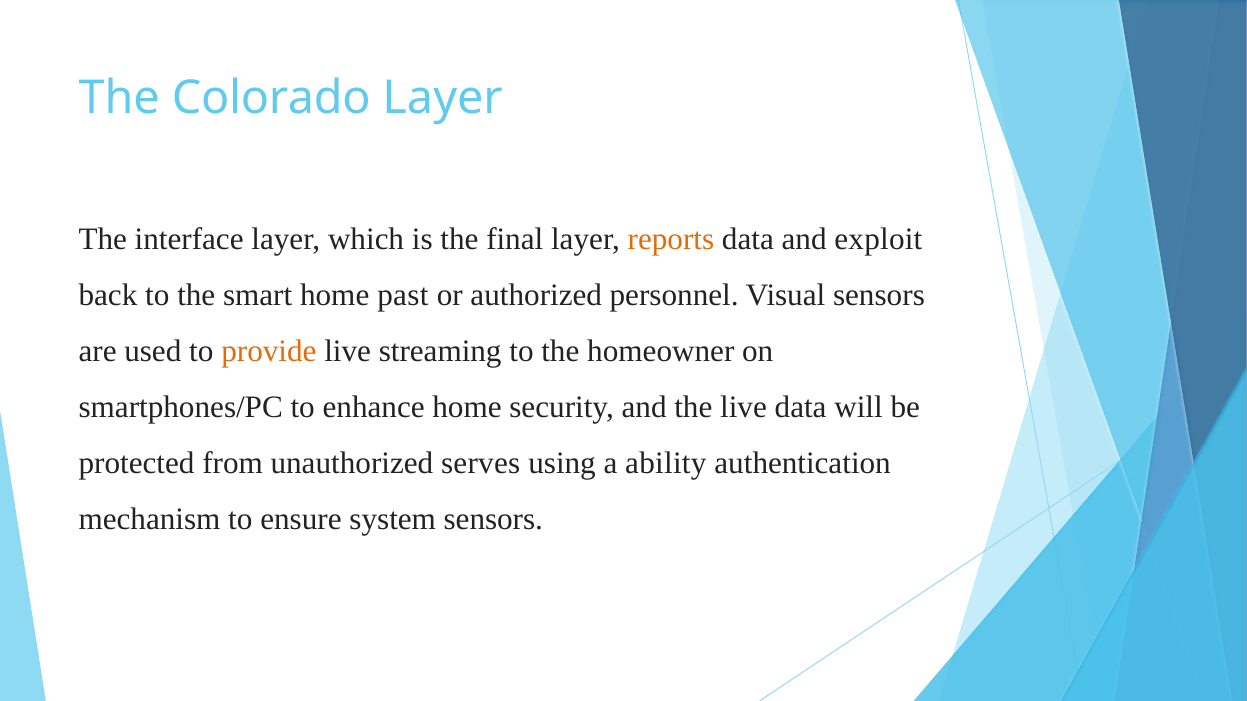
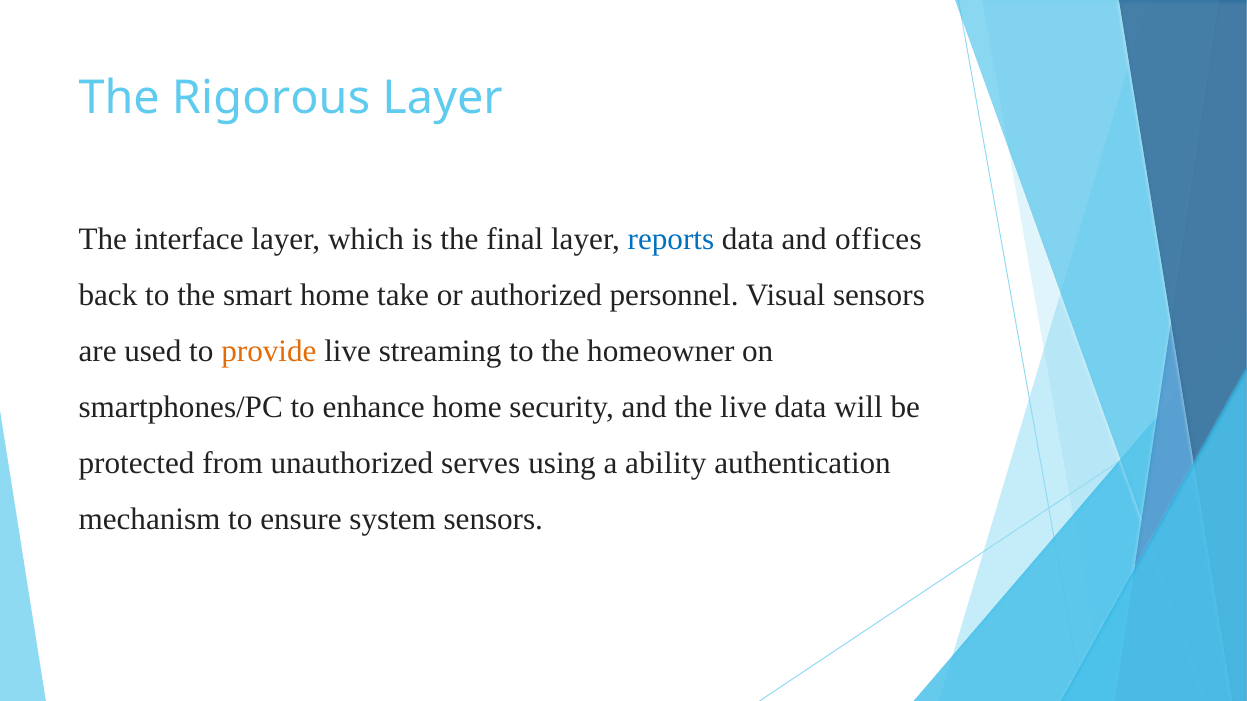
Colorado: Colorado -> Rigorous (271, 98)
reports colour: orange -> blue (671, 239)
exploit: exploit -> offices (878, 239)
past: past -> take (403, 295)
